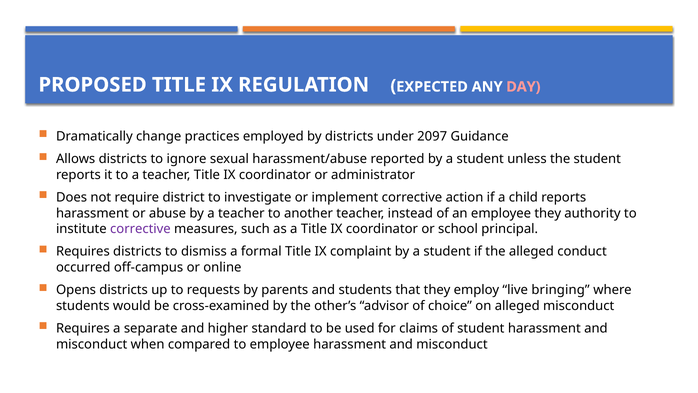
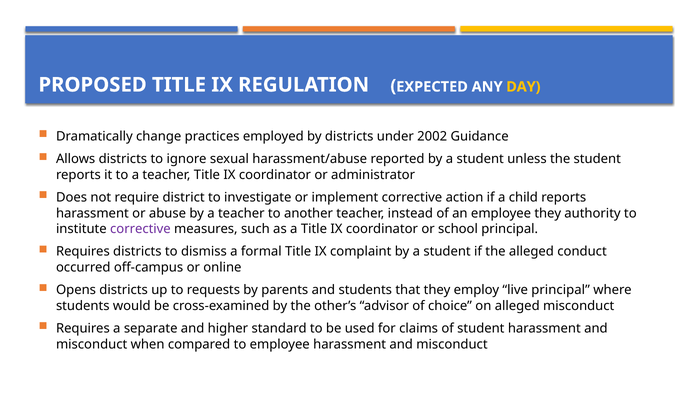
DAY colour: pink -> yellow (523, 87)
2097: 2097 -> 2002 (432, 136)
live bringing: bringing -> principal (561, 290)
